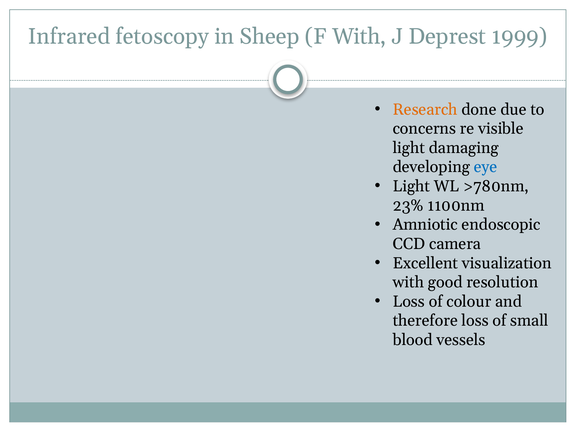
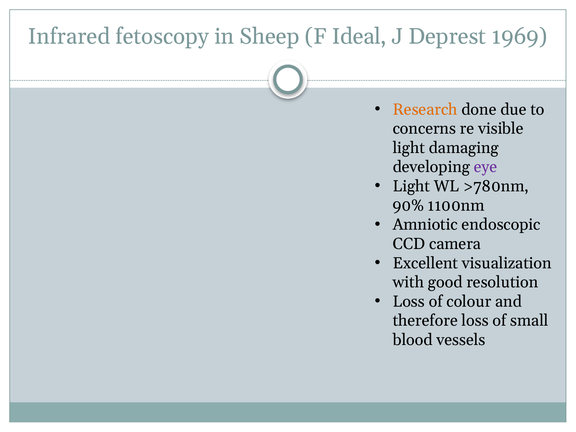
F With: With -> Ideal (359, 36)
1999: 1999 -> 1969 (519, 36)
eye colour: blue -> purple (486, 167)
23%: 23% -> 90% (408, 205)
